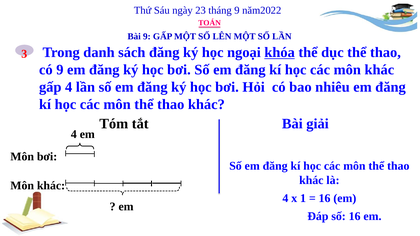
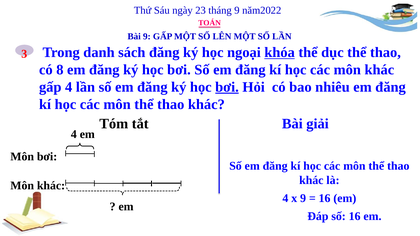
có 9: 9 -> 8 (60, 70)
bơi underline: none -> present (227, 87)
x 1: 1 -> 9 (303, 198)
